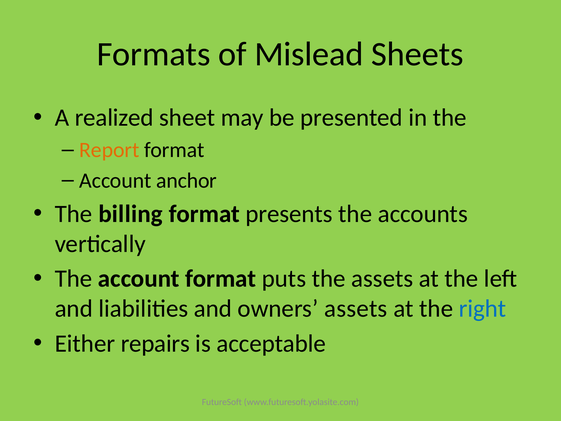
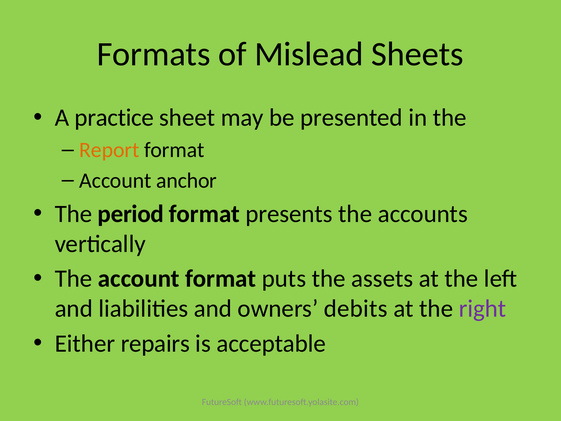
realized: realized -> practice (114, 118)
billing: billing -> period (131, 214)
owners assets: assets -> debits (356, 309)
right colour: blue -> purple (482, 309)
